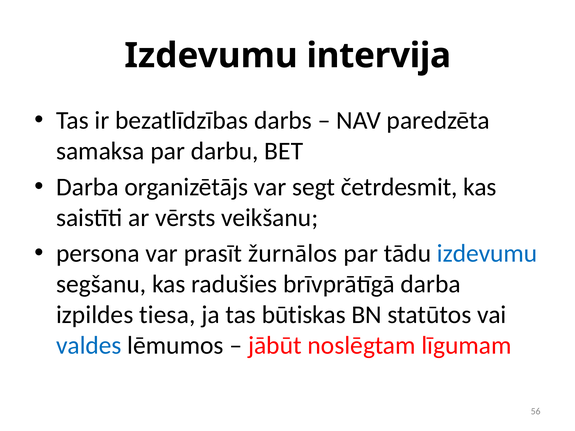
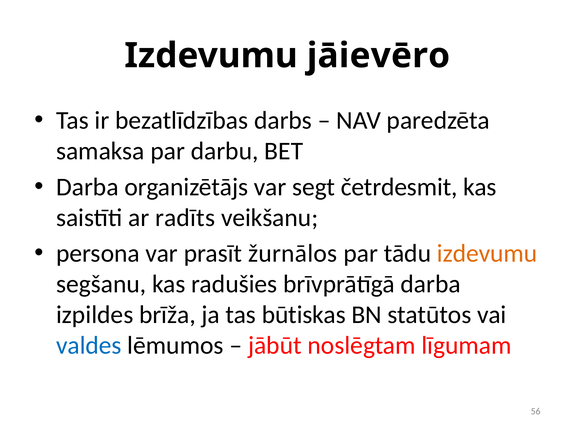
intervija: intervija -> jāievēro (378, 56)
vērsts: vērsts -> radīts (185, 218)
izdevumu colour: blue -> orange (487, 254)
tiesa: tiesa -> brīža (167, 315)
